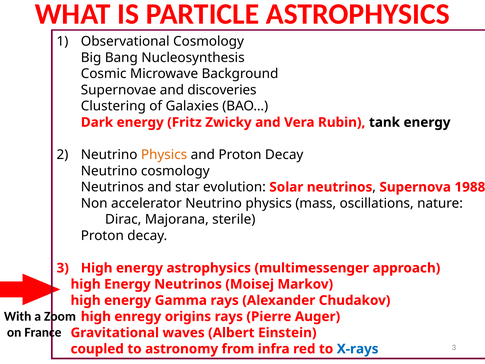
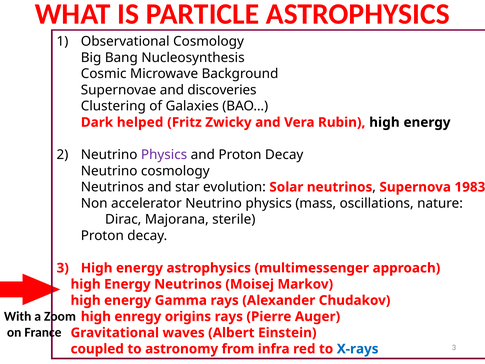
Dark energy: energy -> helped (140, 122)
Rubin tank: tank -> high (384, 122)
Physics colour: orange -> purple (164, 155)
1988: 1988 -> 1983 (470, 187)
